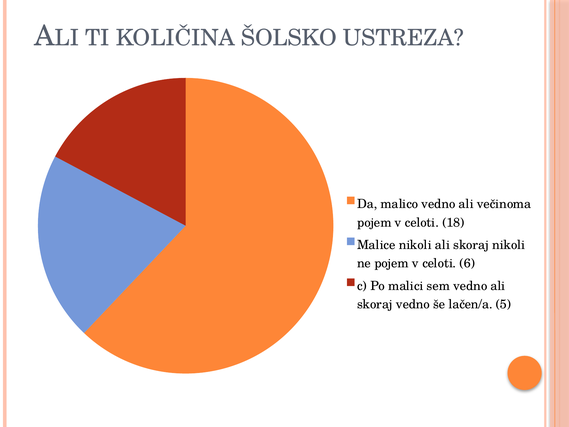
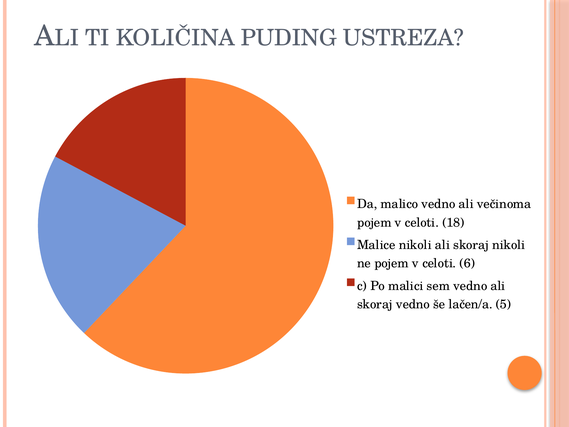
ŠOLSKO: ŠOLSKO -> PUDING (289, 38)
